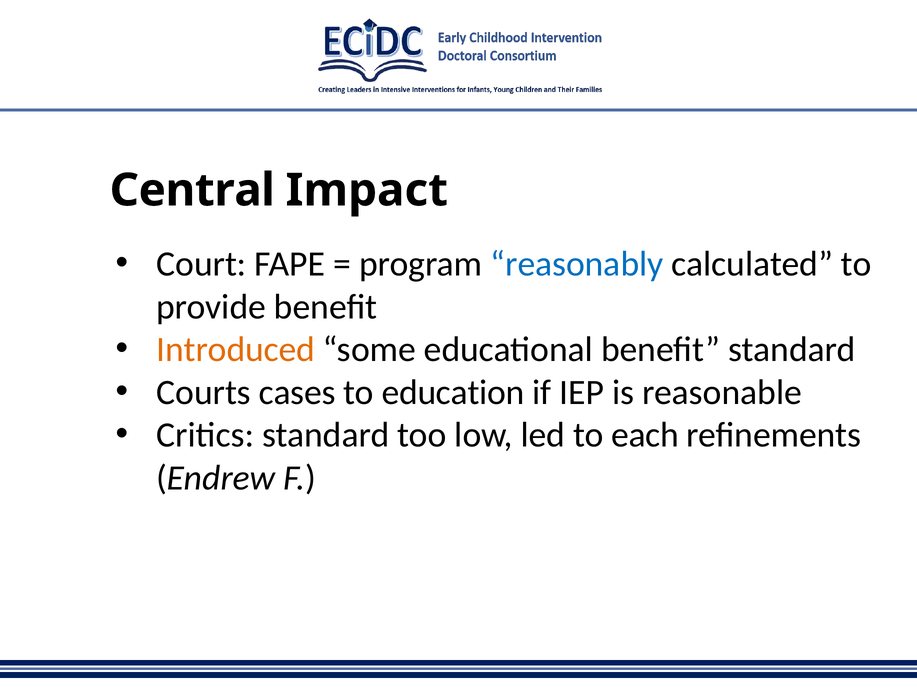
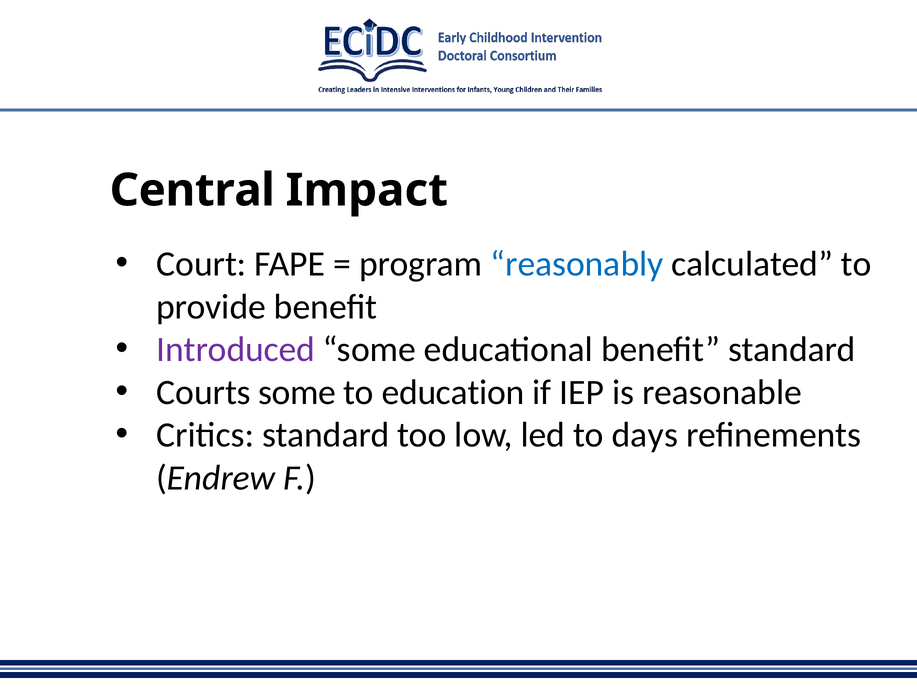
Introduced colour: orange -> purple (236, 350)
Courts cases: cases -> some (297, 393)
each: each -> days (645, 436)
